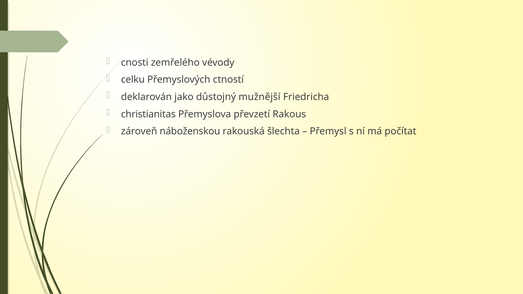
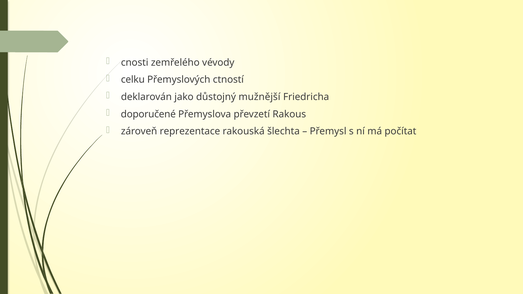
christianitas: christianitas -> doporučené (148, 114)
náboženskou: náboženskou -> reprezentace (190, 131)
